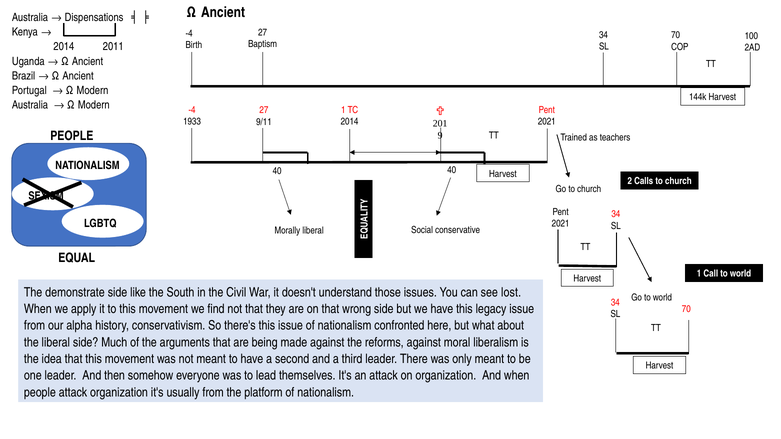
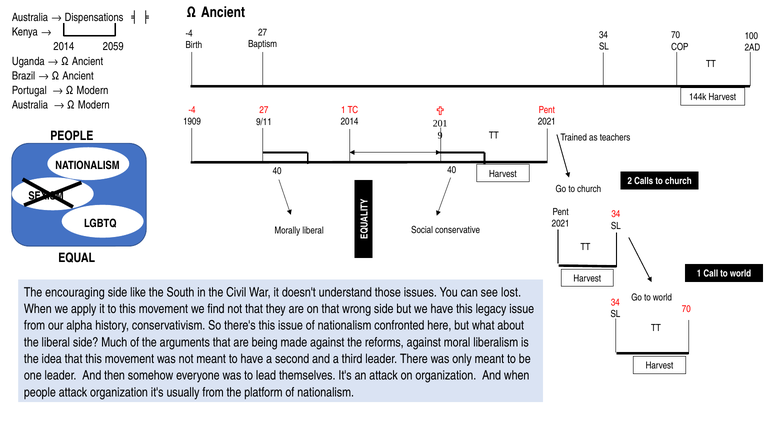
2011: 2011 -> 2059 (113, 47)
1933: 1933 -> 1909 (192, 122)
demonstrate: demonstrate -> encouraging (75, 292)
